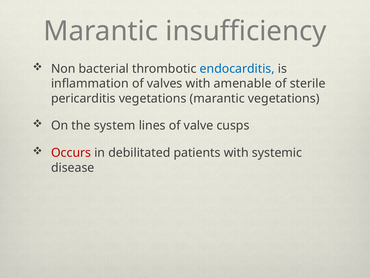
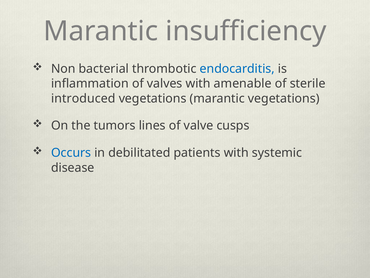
pericarditis: pericarditis -> introduced (83, 98)
system: system -> tumors (115, 125)
Occurs colour: red -> blue (71, 153)
